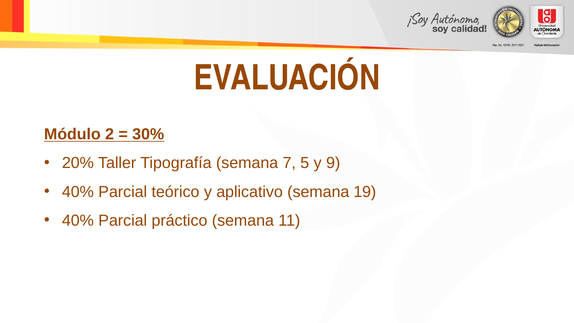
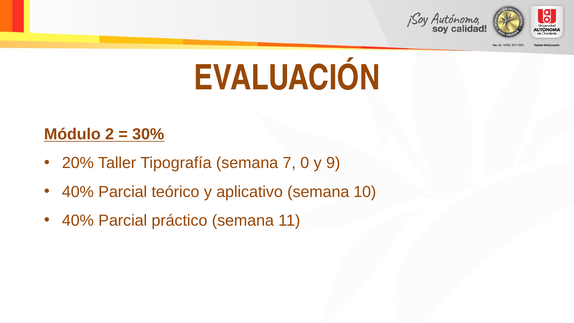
5: 5 -> 0 (305, 163)
19: 19 -> 10 (365, 192)
